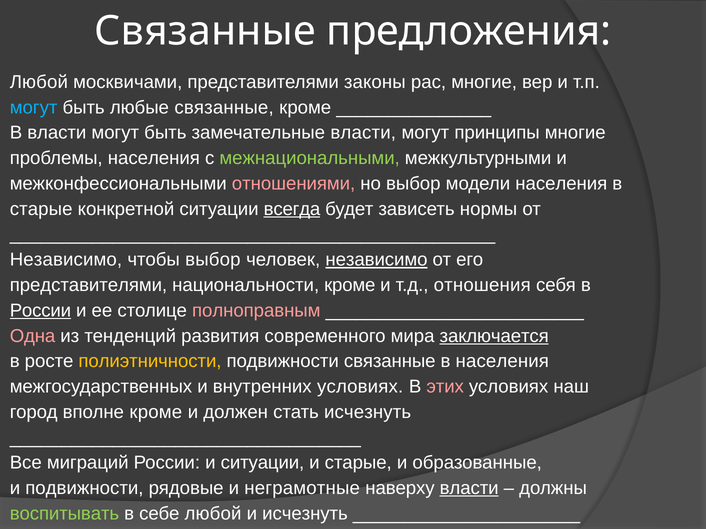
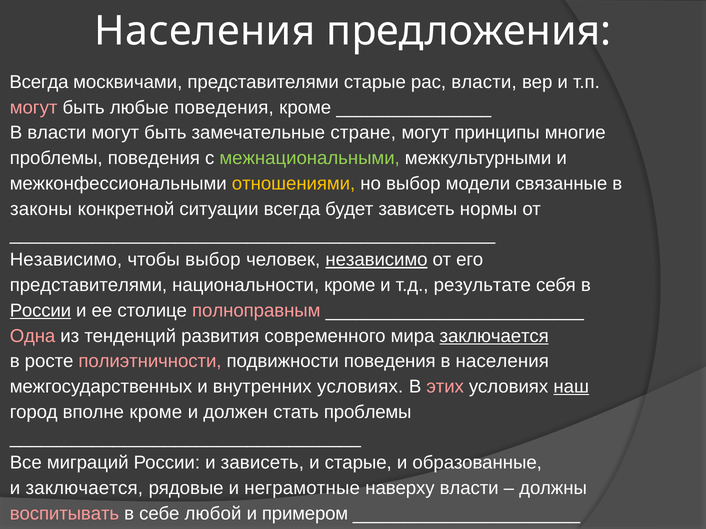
Связанные: Связанные -> Населения (205, 31)
Любой: Любой -> Всегда (39, 82)
представителями законы: законы -> старые (375, 82)
рас многие: многие -> власти (484, 82)
могут colour: light blue -> pink (34, 108)
любые связанные: связанные -> поведения (224, 108)
замечательные власти: власти -> стране (363, 133)
проблемы населения: населения -> поведения (154, 158)
отношениями colour: pink -> yellow (294, 184)
модели населения: населения -> связанные (561, 184)
старые: старые -> законы (41, 209)
всегда underline: present -> none (292, 209)
отношения: отношения -> результате (482, 285)
полиэтничности colour: yellow -> pink (150, 362)
подвижности связанные: связанные -> поведения (390, 362)
наш underline: none -> present (571, 387)
стать исчезнуть: исчезнуть -> проблемы (368, 412)
и ситуации: ситуации -> зависеть (262, 463)
и подвижности: подвижности -> заключается (84, 489)
власти underline: present -> none (469, 489)
воспитывать colour: light green -> pink (64, 514)
и исчезнуть: исчезнуть -> примером (305, 514)
